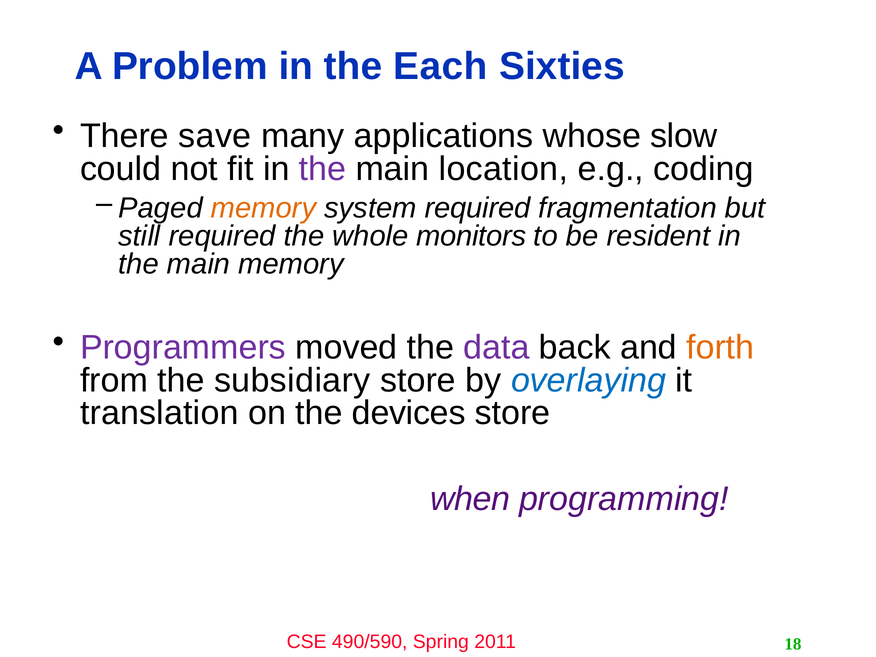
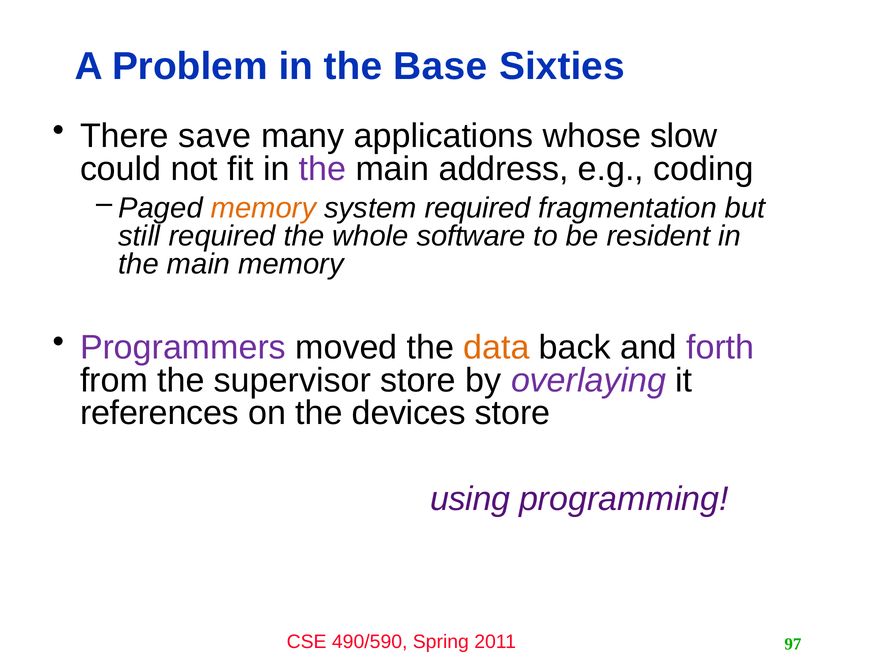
Each: Each -> Base (440, 67)
location: location -> address (504, 169)
monitors: monitors -> software (471, 236)
data colour: purple -> orange (496, 348)
forth colour: orange -> purple (720, 348)
subsidiary: subsidiary -> supervisor (292, 380)
overlaying colour: blue -> purple (588, 380)
translation: translation -> references (159, 413)
when: when -> using (470, 499)
18: 18 -> 97 (793, 644)
